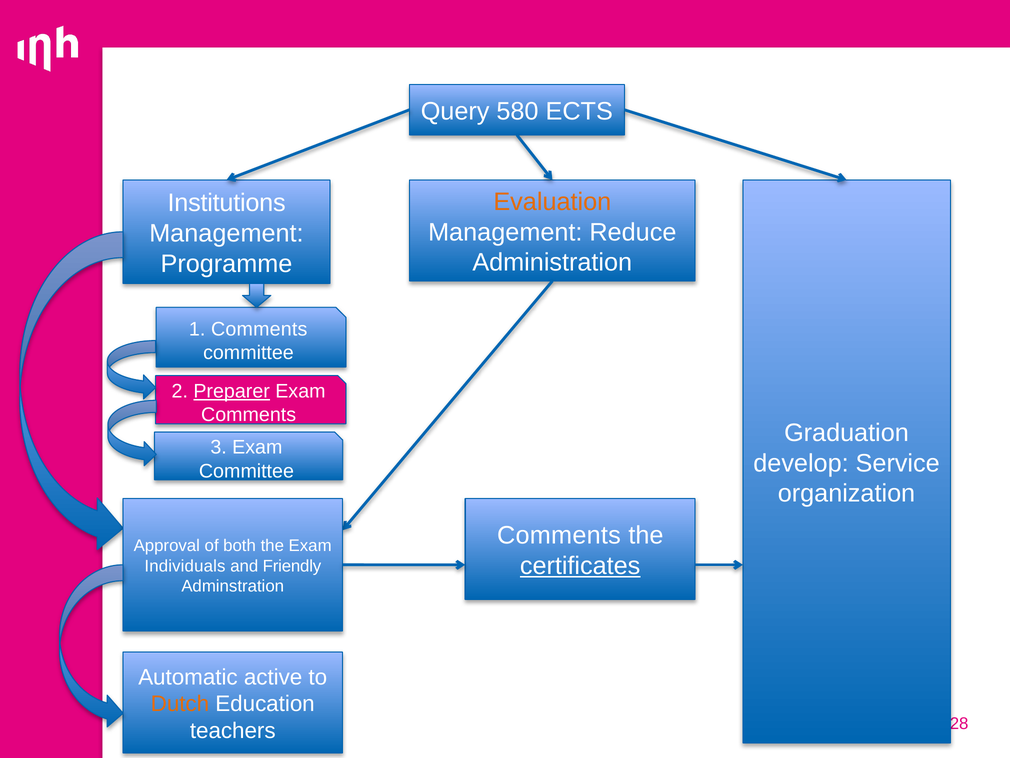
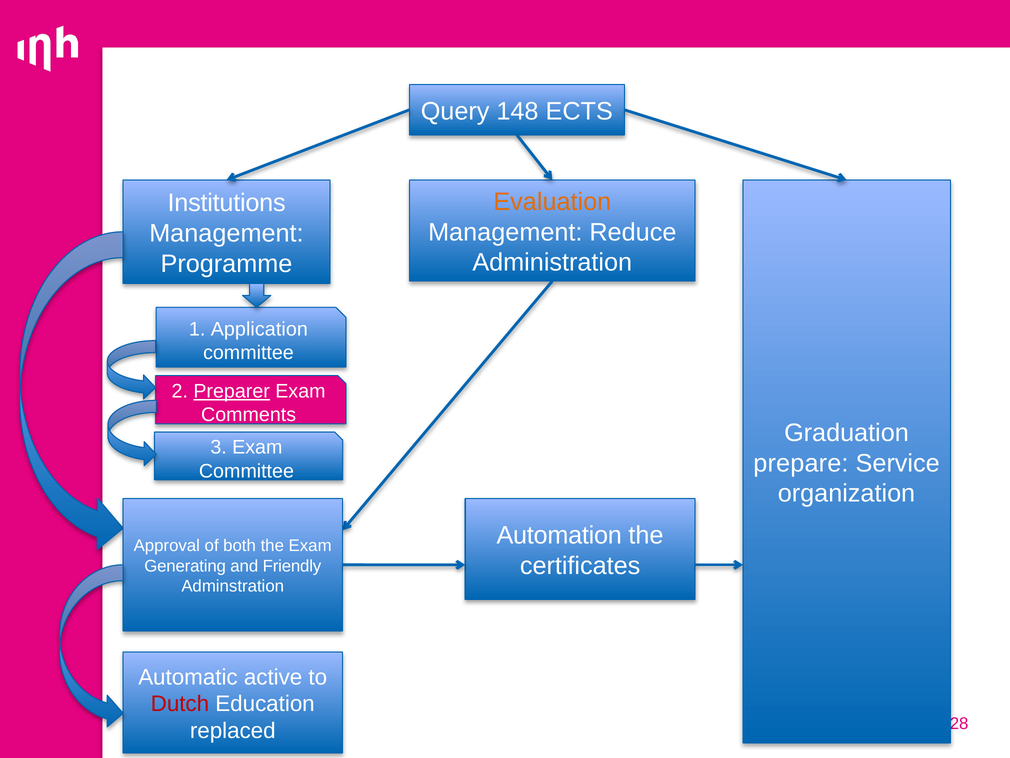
580: 580 -> 148 (518, 111)
1 Comments: Comments -> Application (259, 329)
develop: develop -> prepare (801, 463)
Comments: Comments -> Automation (559, 535)
certificates underline: present -> none (580, 565)
Individuals: Individuals -> Generating (185, 566)
Dutch colour: orange -> red (180, 704)
teachers: teachers -> replaced (233, 731)
